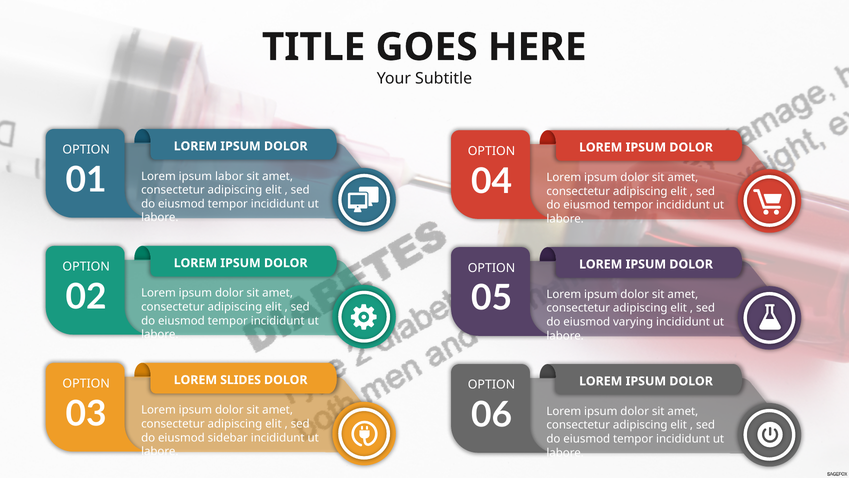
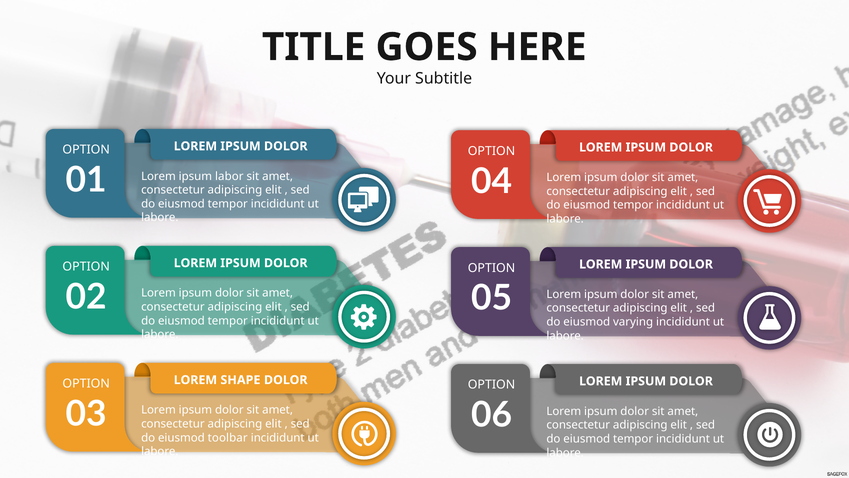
SLIDES: SLIDES -> SHAPE (240, 380)
sidebar: sidebar -> toolbar (228, 437)
